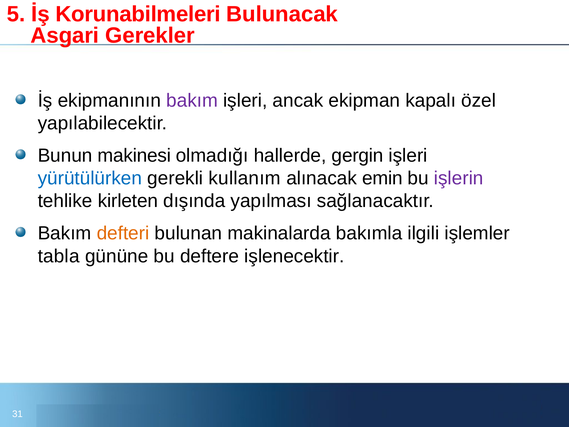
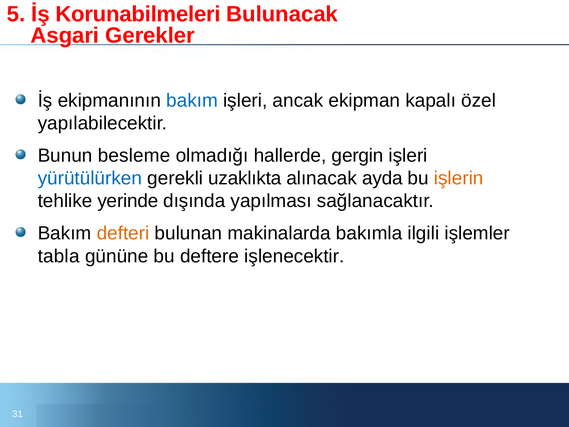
bakım colour: purple -> blue (192, 100)
makinesi: makinesi -> besleme (134, 155)
kullanım: kullanım -> uzaklıkta (245, 178)
emin: emin -> ayda (382, 178)
işlerin colour: purple -> orange (459, 178)
kirleten: kirleten -> yerinde (128, 201)
